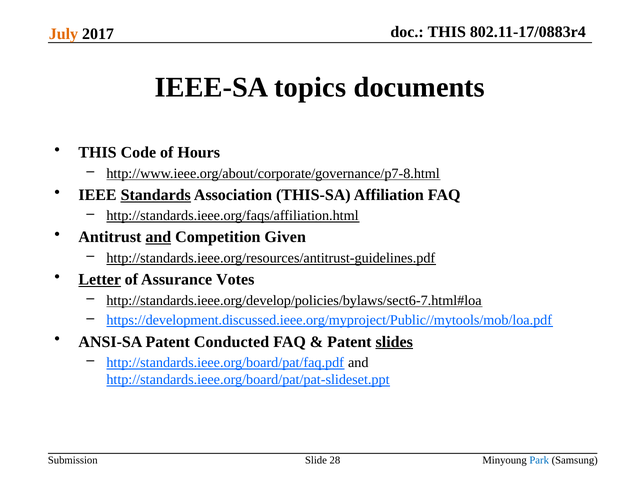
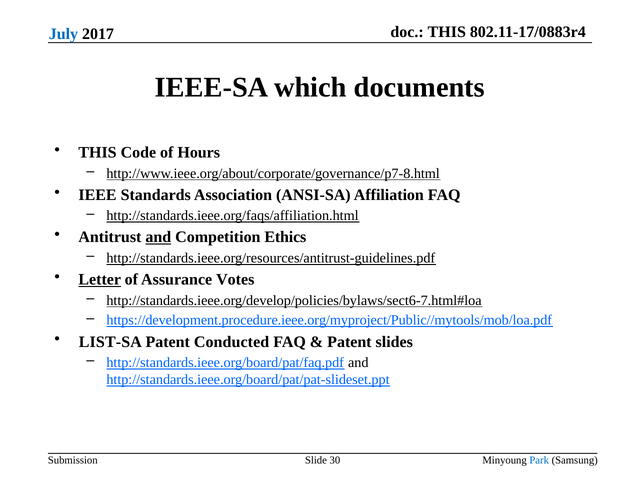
July colour: orange -> blue (63, 34)
topics: topics -> which (310, 87)
Standards underline: present -> none (156, 195)
THIS-SA: THIS-SA -> ANSI-SA (313, 195)
Given: Given -> Ethics (285, 237)
https://development.discussed.ieee.org/myproject/Public//mytools/mob/loa.pdf: https://development.discussed.ieee.org/myproject/Public//mytools/mob/loa.pdf -> https://development.procedure.ieee.org/myproject/Public//mytools/mob/loa.pdf (329, 320)
ANSI-SA: ANSI-SA -> LIST-SA (110, 342)
slides underline: present -> none (394, 342)
28: 28 -> 30 (335, 460)
